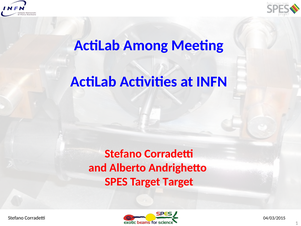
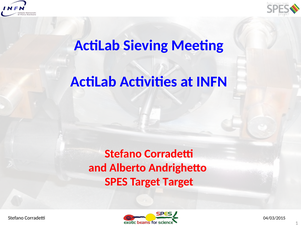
Among: Among -> Sieving (146, 45)
